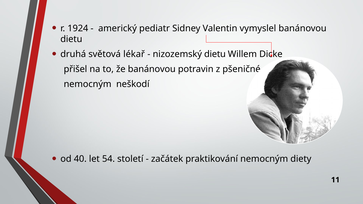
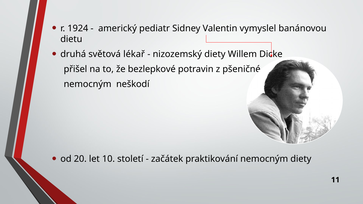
nizozemský dietu: dietu -> diety (215, 54)
že banánovou: banánovou -> bezlepkové (152, 69)
40: 40 -> 20 (80, 159)
54: 54 -> 10 (108, 159)
